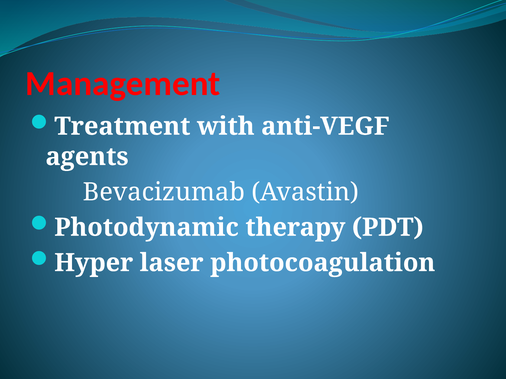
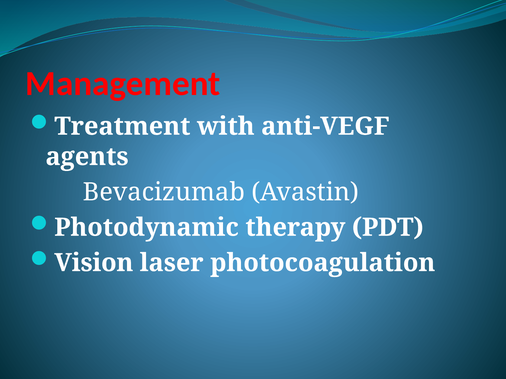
Hyper: Hyper -> Vision (94, 263)
